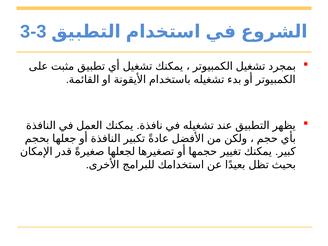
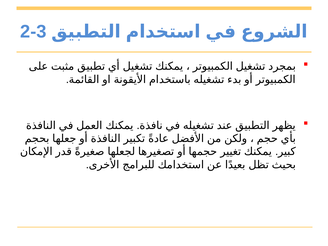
3-3: 3-3 -> 2-3 (33, 32)
